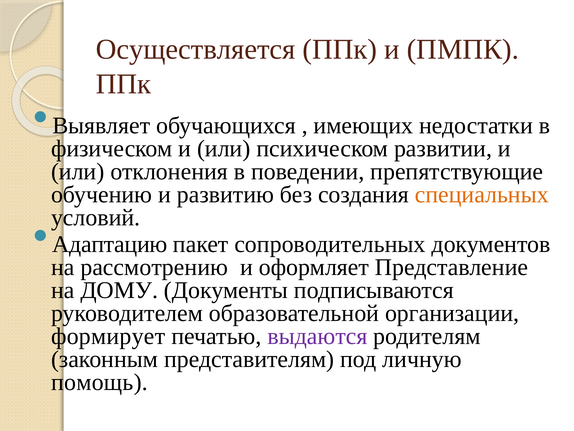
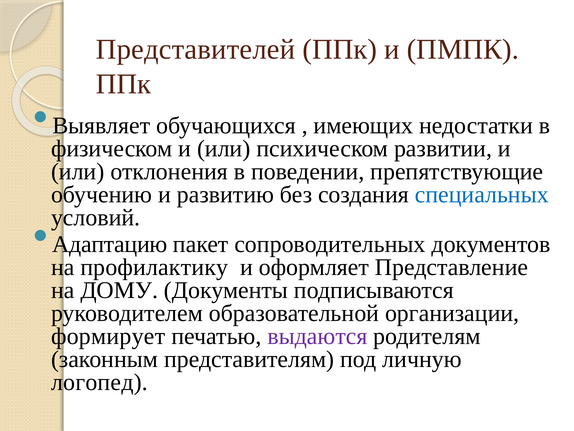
Осуществляется: Осуществляется -> Представителей (195, 49)
специальных colour: orange -> blue (482, 194)
рассмотрению: рассмотрению -> профилактику (154, 267)
помощь: помощь -> логопед (99, 382)
